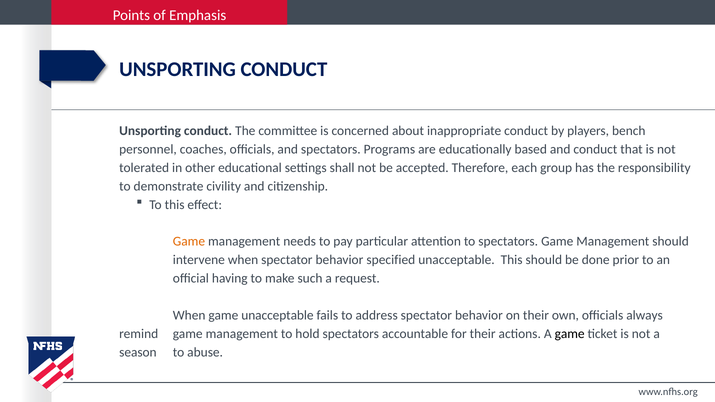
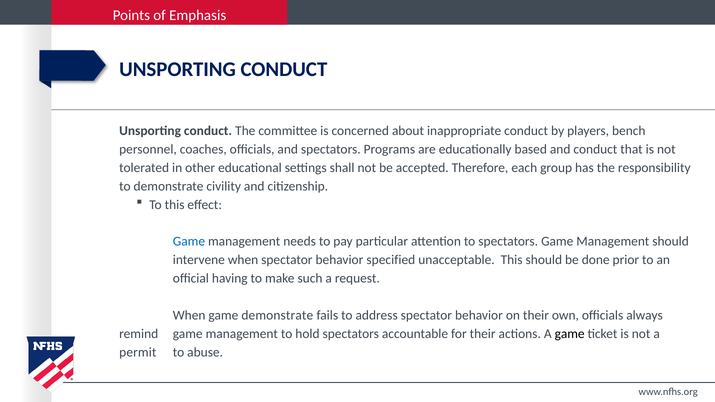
Game colour: orange -> blue (189, 242)
game unacceptable: unacceptable -> demonstrate (277, 316)
season: season -> permit (138, 353)
